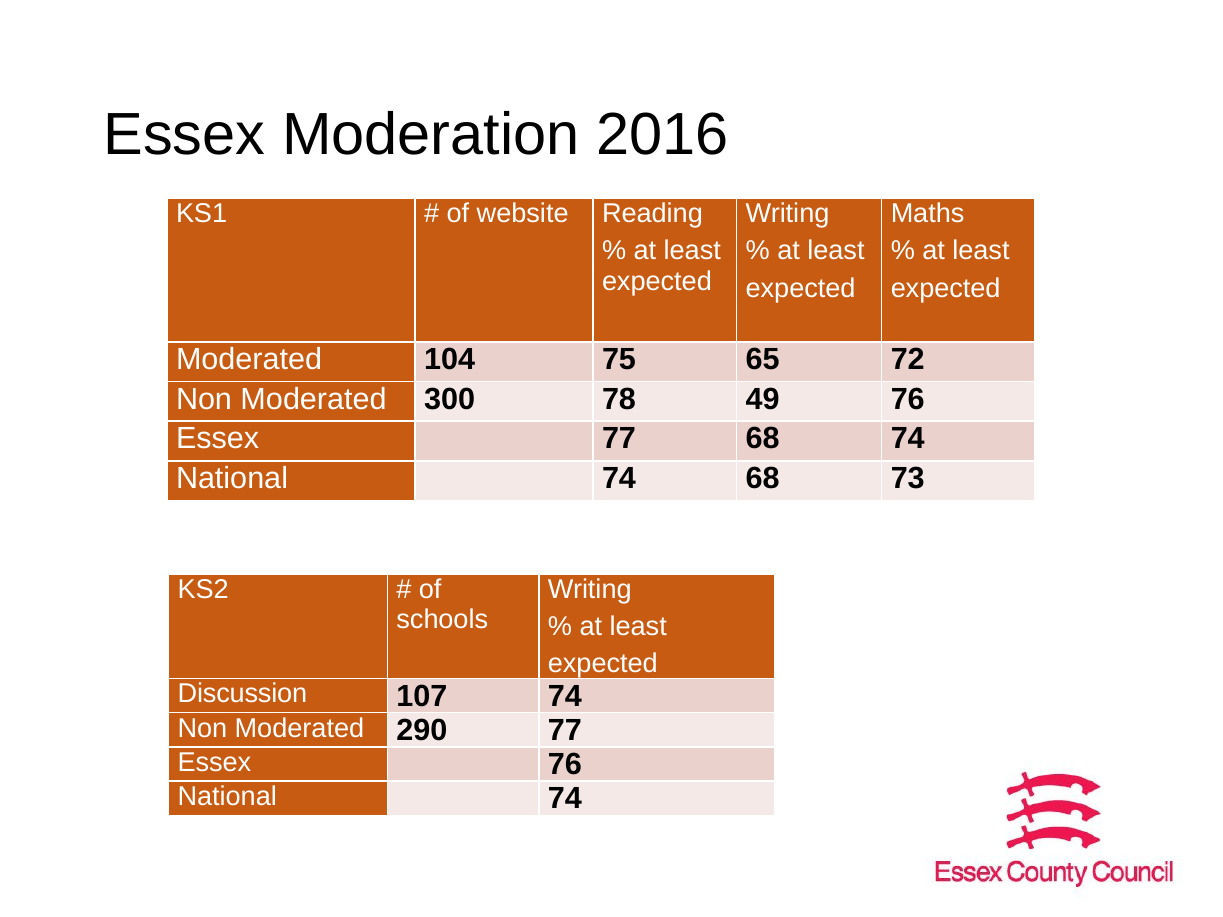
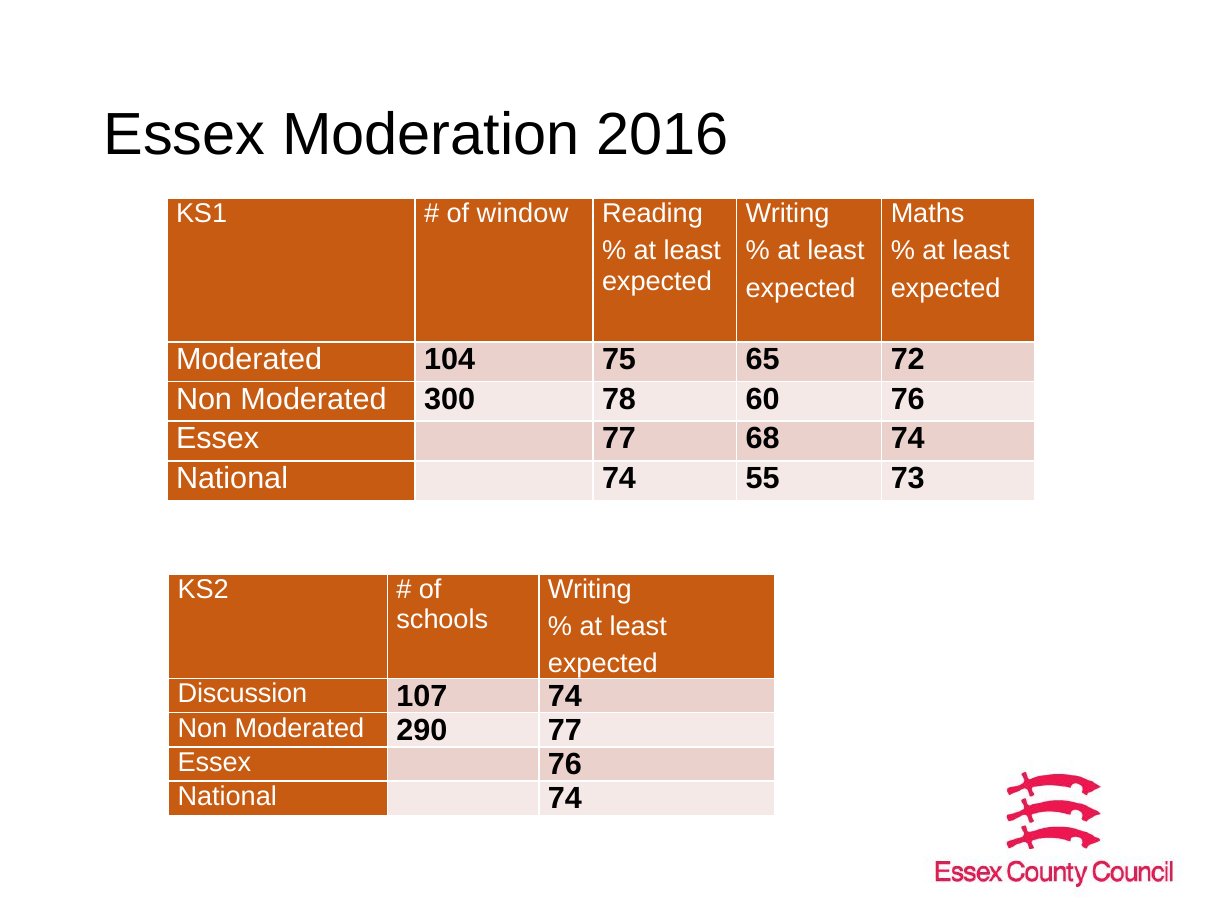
website: website -> window (523, 214)
49: 49 -> 60 (763, 399)
74 68: 68 -> 55 (763, 479)
